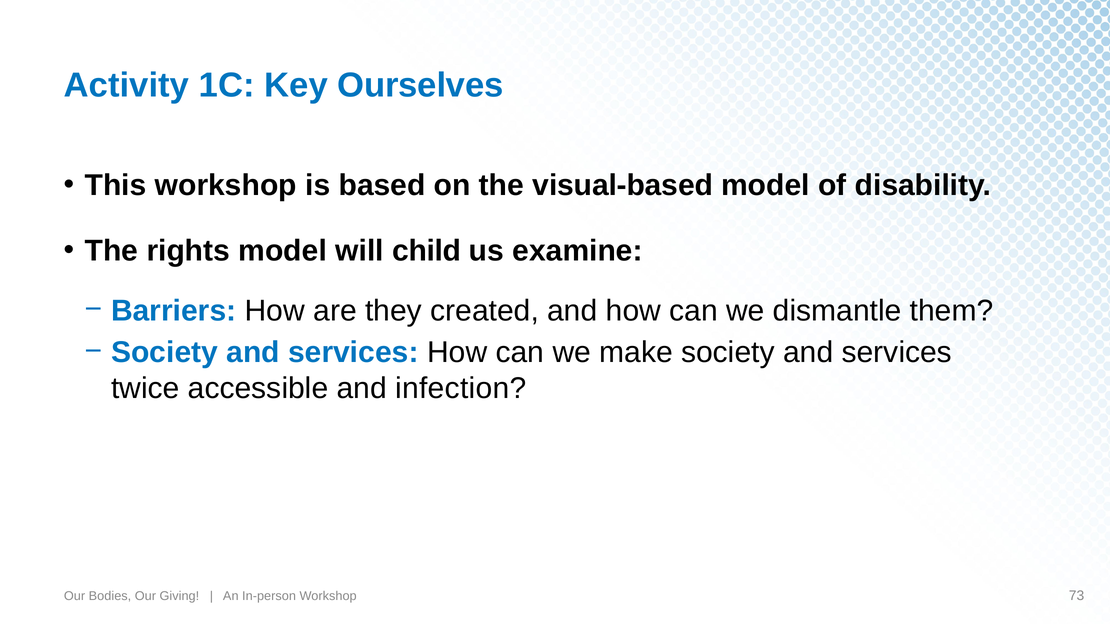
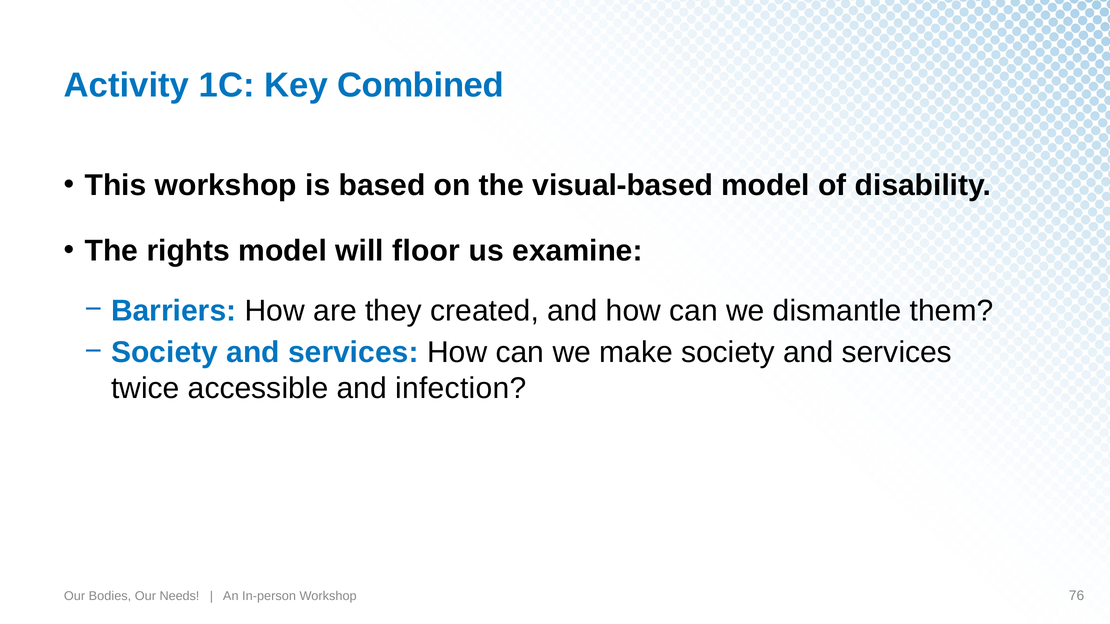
Ourselves: Ourselves -> Combined (420, 86)
child: child -> floor (426, 251)
Giving: Giving -> Needs (179, 596)
73: 73 -> 76 (1077, 596)
